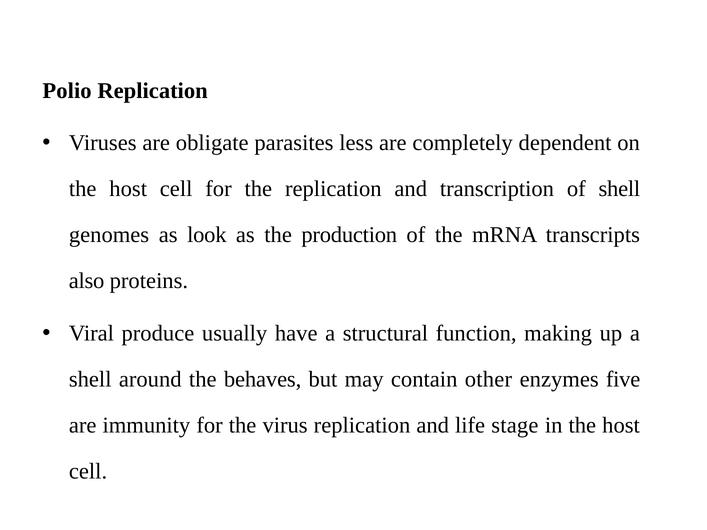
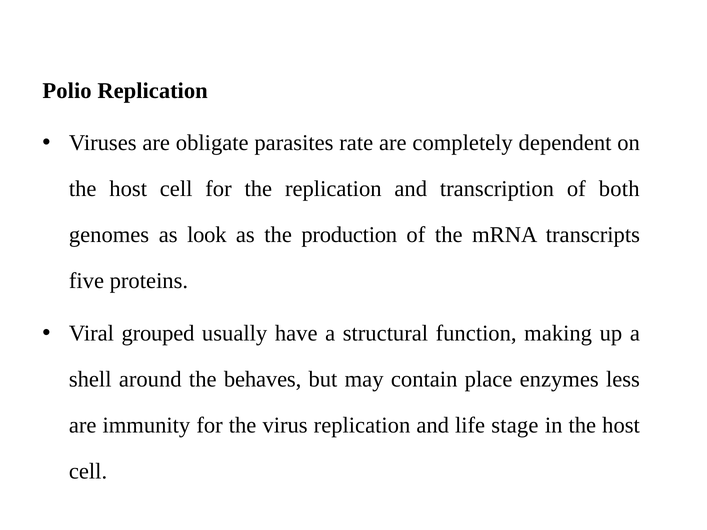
less: less -> rate (356, 143)
of shell: shell -> both (619, 189)
also: also -> five (86, 281)
produce: produce -> grouped (158, 333)
other: other -> place (489, 379)
five: five -> less (623, 379)
